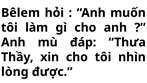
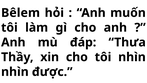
lòng: lòng -> nhìn (15, 72)
